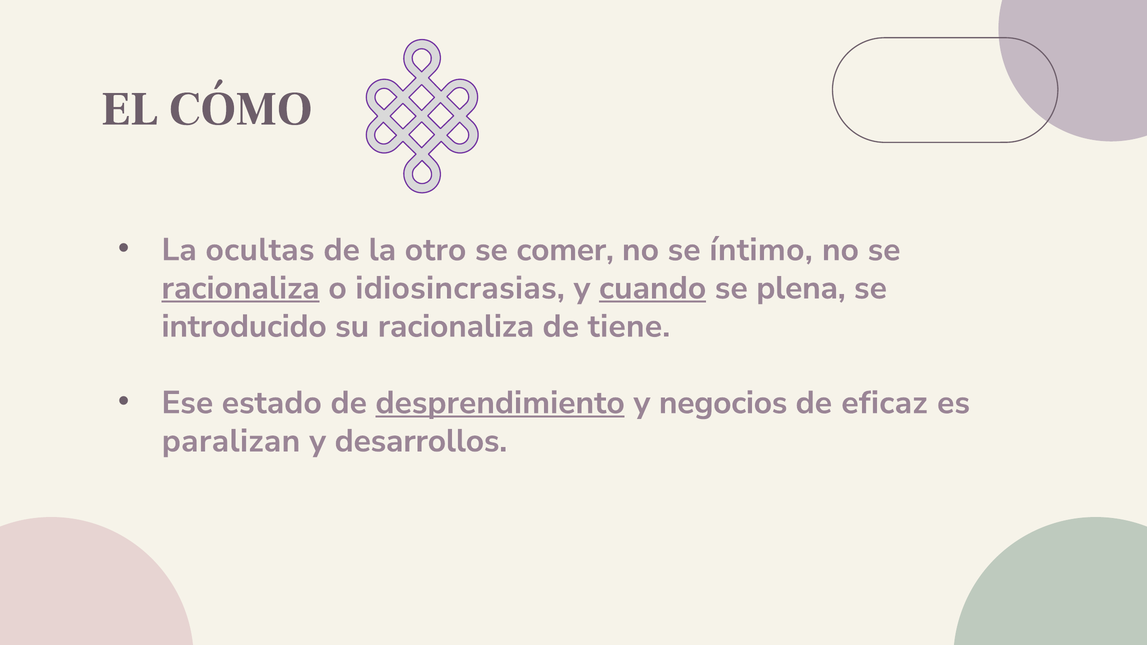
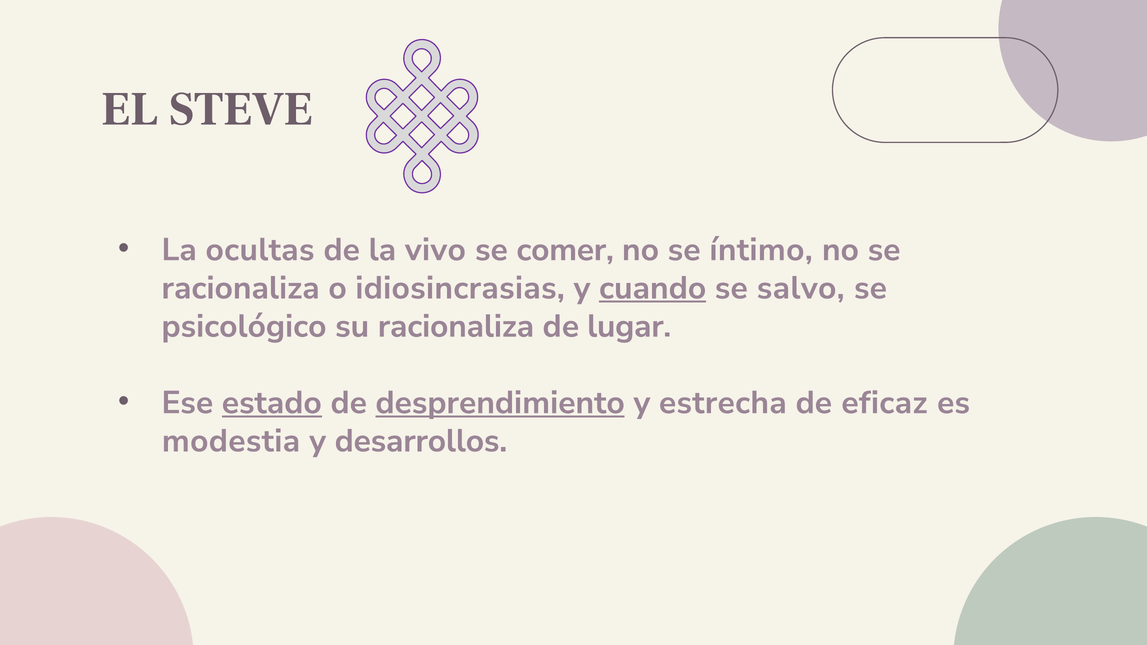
CÓMO: CÓMO -> STEVE (241, 109)
otro: otro -> vivo (435, 250)
racionaliza underline: present -> none (241, 288)
plena: plena -> salvo (801, 288)
introducido: introducido -> psicológico (244, 326)
tiene: tiene -> lugar (629, 326)
estado underline: none -> present (272, 403)
negocios: negocios -> estrecha (723, 403)
paralizan: paralizan -> modestia (231, 441)
